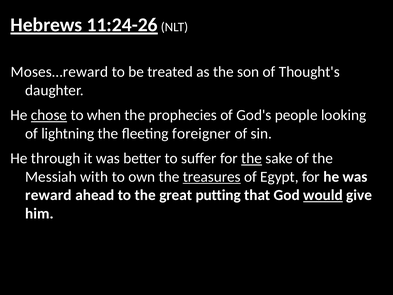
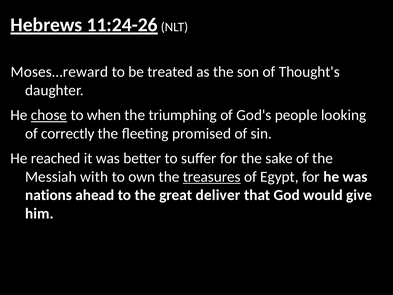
prophecies: prophecies -> triumphing (183, 115)
lightning: lightning -> correctly (68, 133)
foreigner: foreigner -> promised (202, 133)
through: through -> reached (56, 158)
the underline: present -> none (252, 158)
reward: reward -> nations (49, 195)
putting: putting -> deliver (218, 195)
would underline: present -> none (323, 195)
